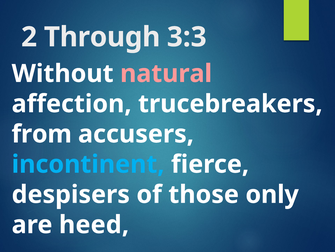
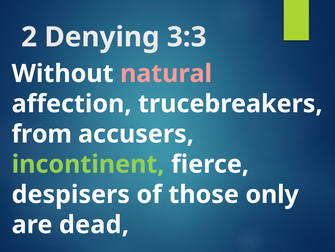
Through: Through -> Denying (102, 37)
incontinent colour: light blue -> light green (88, 164)
heed: heed -> dead (94, 224)
